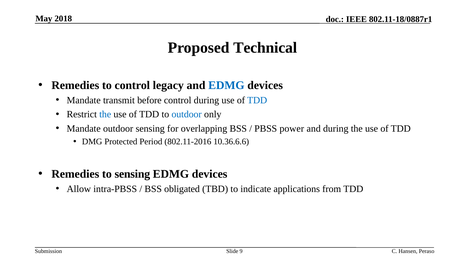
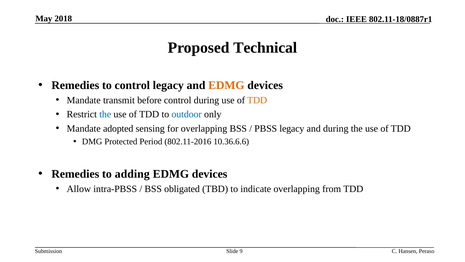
EDMG colour: blue -> orange (226, 85)
TDD colour: blue -> orange (257, 100)
Mandate outdoor: outdoor -> adopted (118, 128)
PBSS power: power -> legacy (292, 128)
to sensing: sensing -> adding (132, 174)
indicate applications: applications -> overlapping (297, 189)
